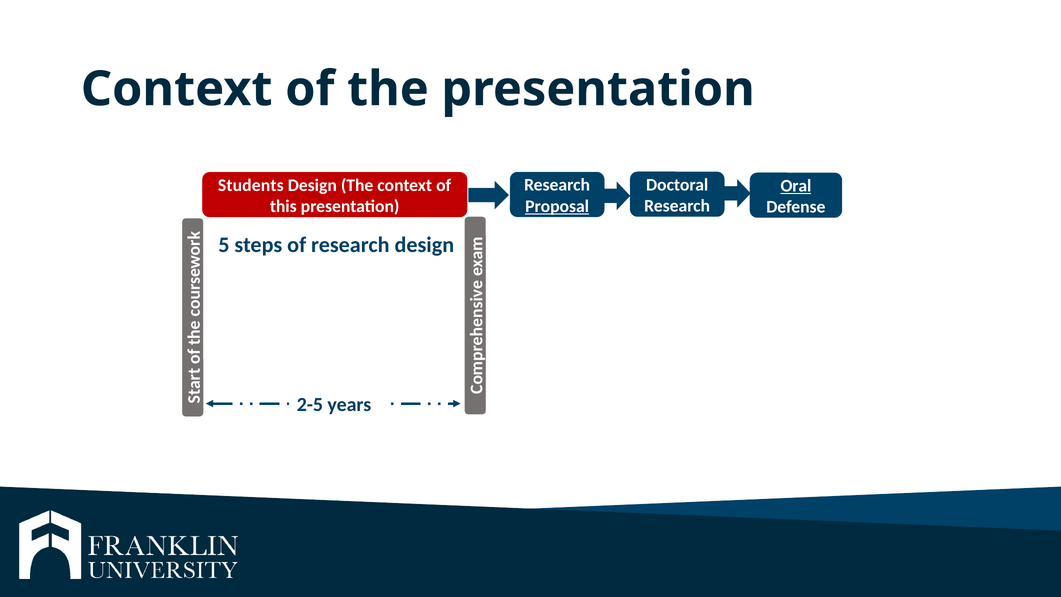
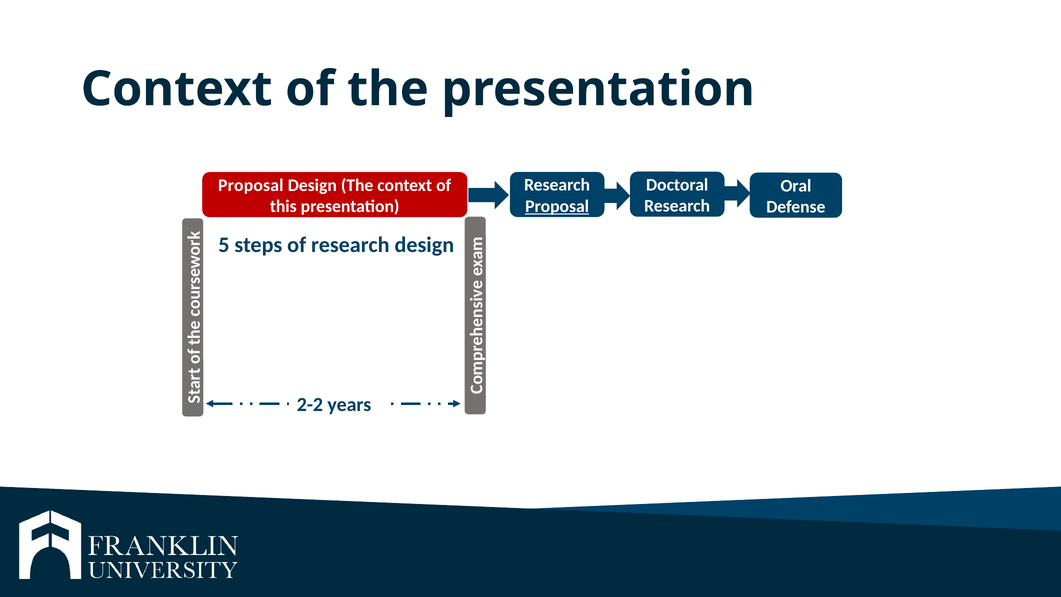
Students: Students -> Proposal (251, 185)
Oral underline: present -> none (796, 186)
2-5: 2-5 -> 2-2 (310, 405)
